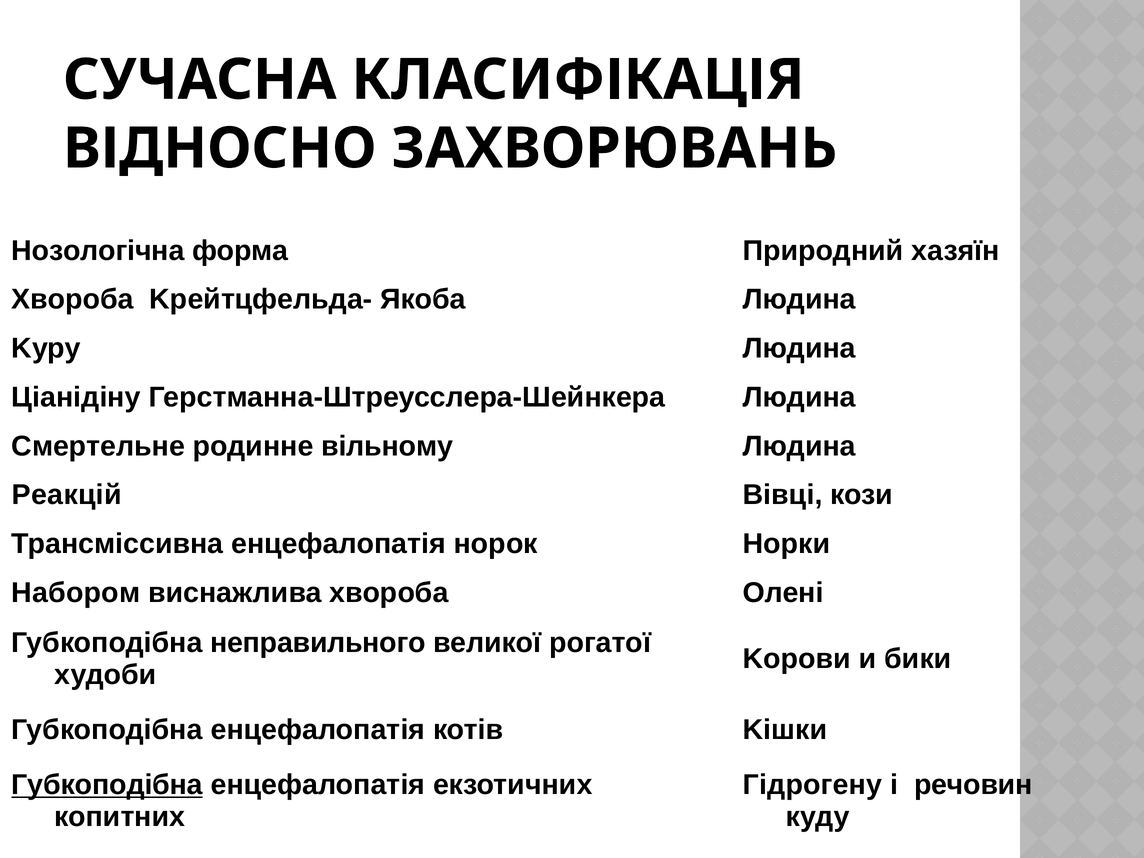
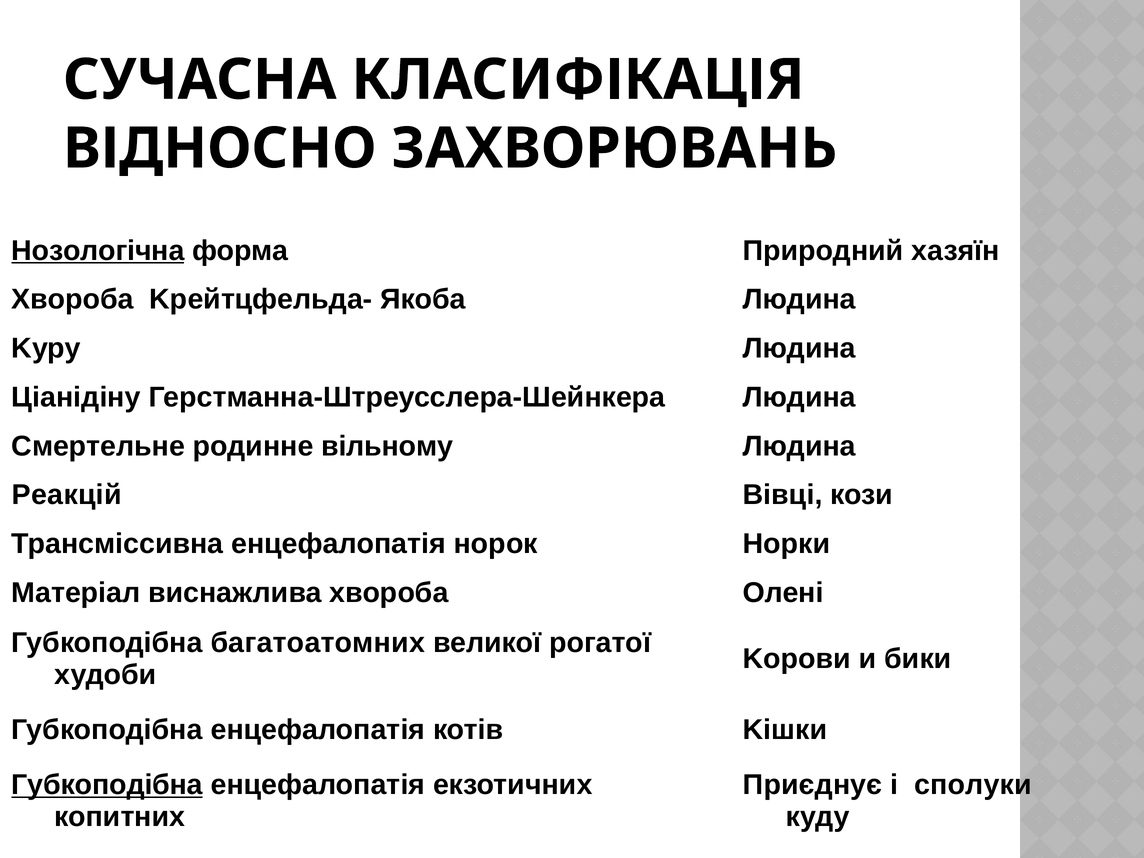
Нозологічна underline: none -> present (98, 251)
Набором: Набором -> Матеріал (76, 593)
неправильного: неправильного -> багатоатомних (318, 643)
Гідрогену: Гідрогену -> Приєднує (813, 785)
речовин: речовин -> сполуки (973, 785)
